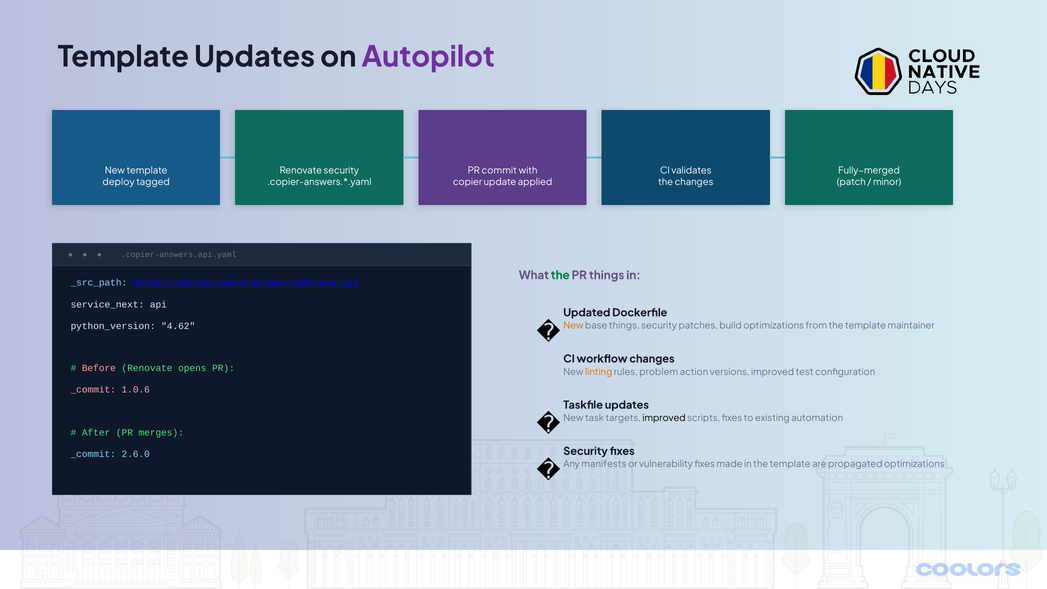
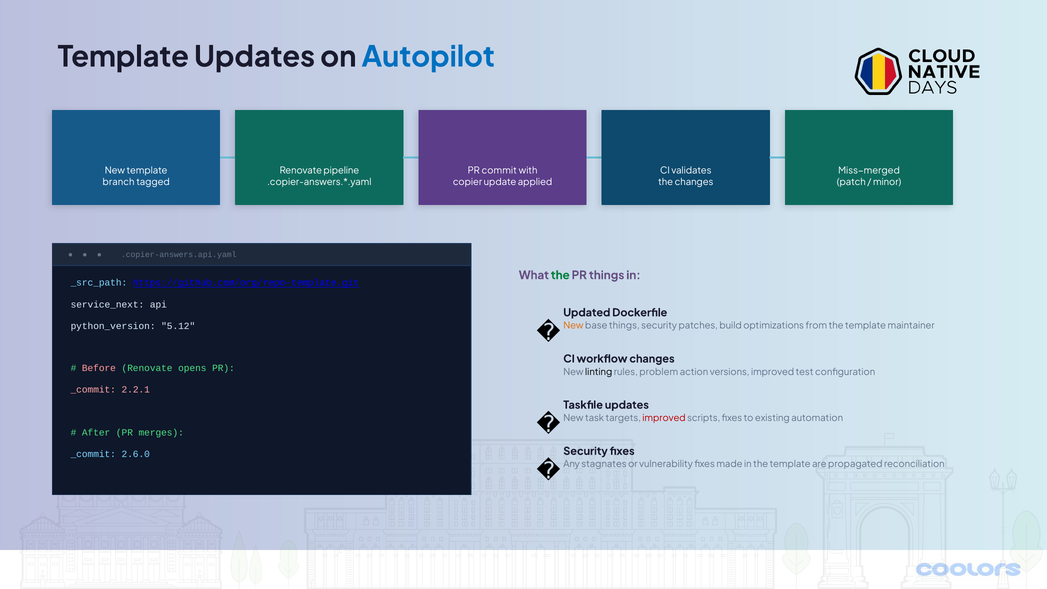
Autopilot colour: purple -> blue (428, 57)
Renovate security: security -> pipeline (341, 171)
Fully-merged: Fully-merged -> Miss-merged (869, 171)
deploy: deploy -> branch (119, 182)
4.62: 4.62 -> 5.12 (178, 326)
linting colour: orange -> black (599, 372)
1.0.6: 1.0.6 -> 2.2.1 (136, 390)
improved colour: black -> red (664, 418)
manifests: manifests -> stagnates (604, 464)
propagated optimizations: optimizations -> reconciliation (914, 464)
